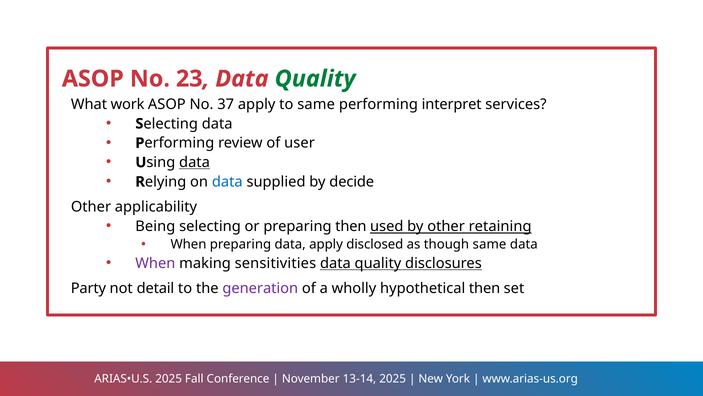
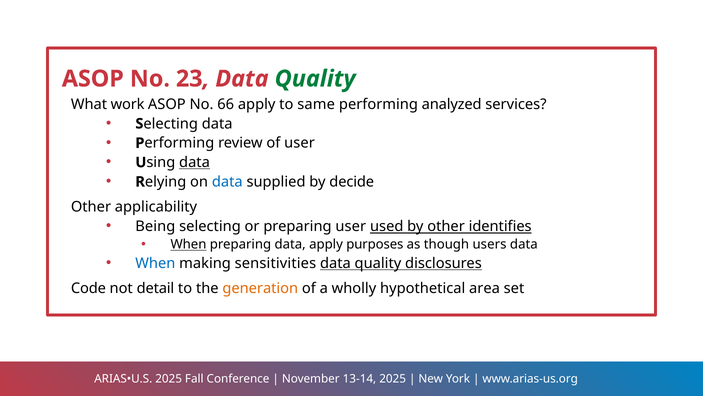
37: 37 -> 66 (226, 104)
interpret: interpret -> analyzed (452, 104)
preparing then: then -> user (351, 226)
retaining: retaining -> identifies (500, 226)
When underline: none -> present (188, 244)
disclosed: disclosed -> purposes (375, 244)
though same: same -> users (490, 244)
When colour: purple -> blue (155, 263)
Party: Party -> Code (88, 288)
generation colour: purple -> orange (260, 288)
hypothetical then: then -> area (485, 288)
